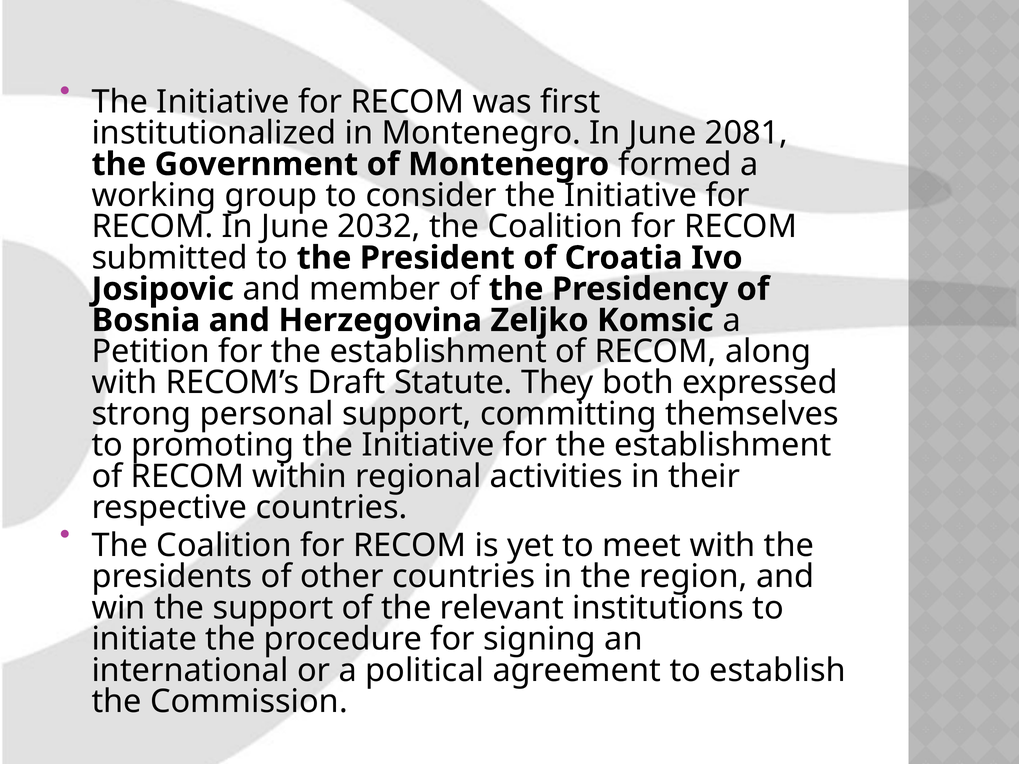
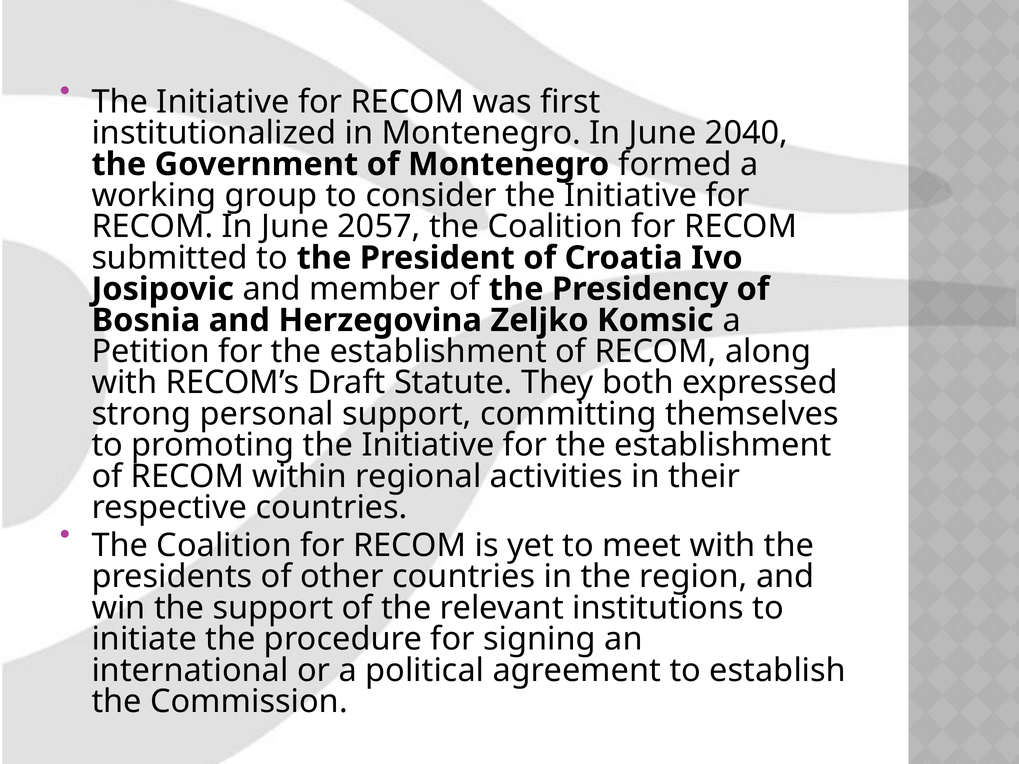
2081: 2081 -> 2040 (746, 133)
2032: 2032 -> 2057 (379, 227)
